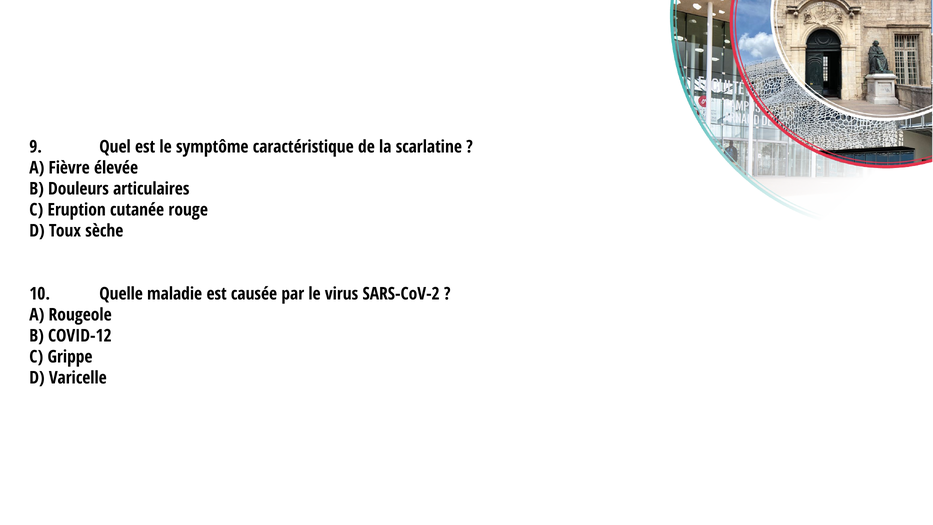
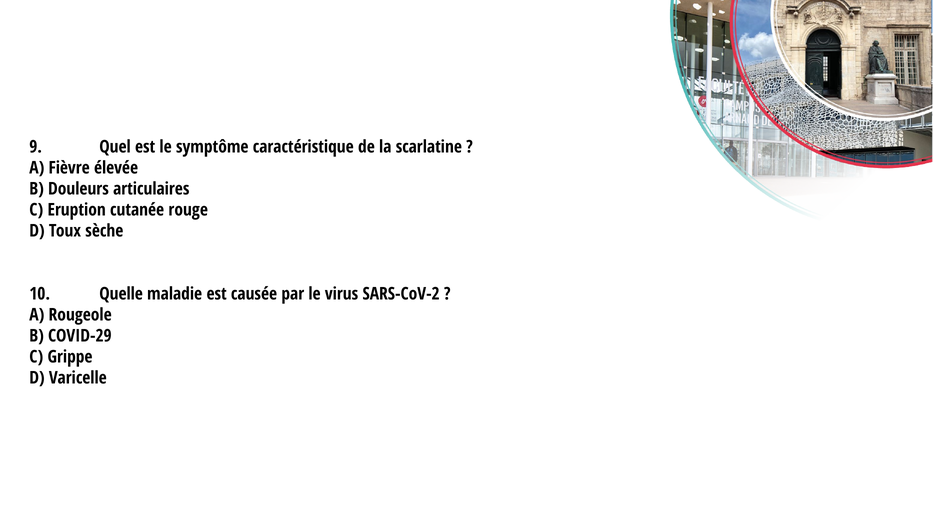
COVID-12: COVID-12 -> COVID-29 (80, 336)
